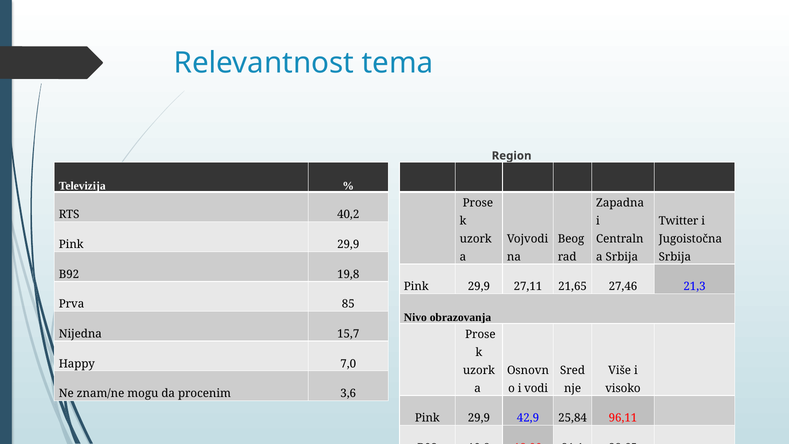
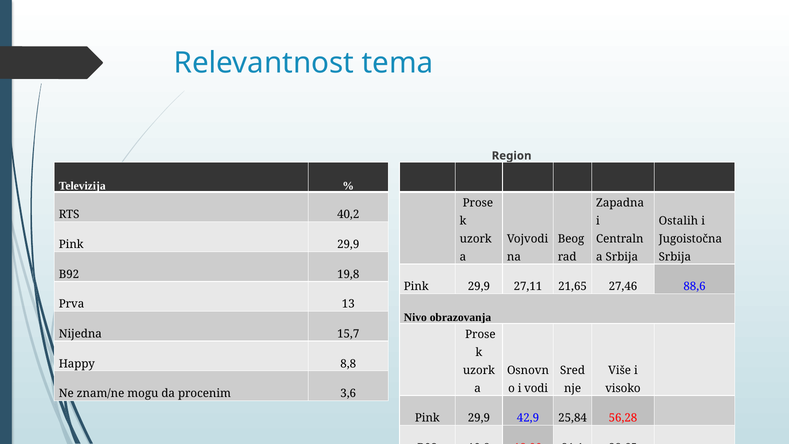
Twitter: Twitter -> Ostalih (678, 221)
21,3: 21,3 -> 88,6 (694, 286)
85: 85 -> 13 (348, 304)
7,0: 7,0 -> 8,8 (348, 364)
96,11: 96,11 -> 56,28 (623, 418)
